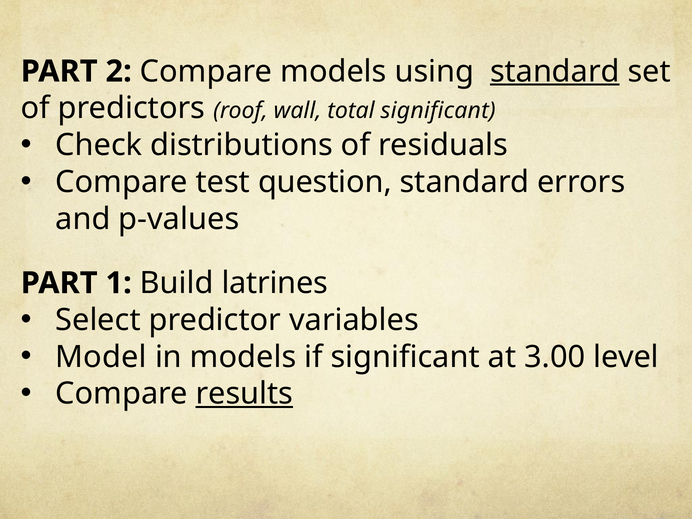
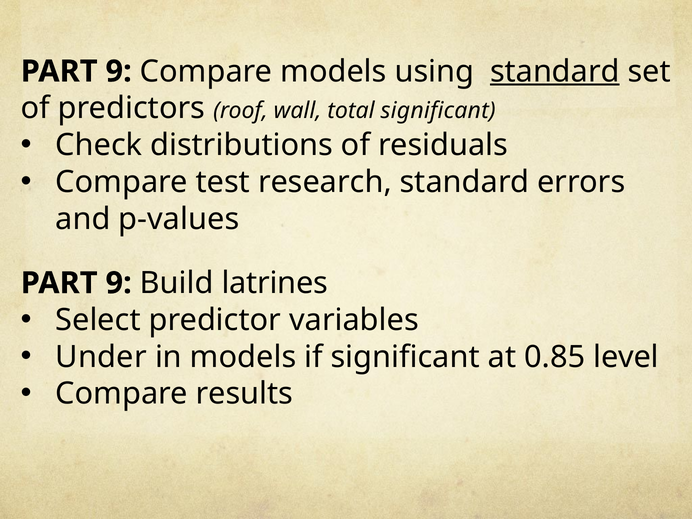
2: 2 -> 9 (119, 71)
question: question -> research (325, 182)
1: 1 -> 9 (119, 283)
Model: Model -> Under (101, 357)
3.00: 3.00 -> 0.85 (555, 357)
results underline: present -> none (244, 394)
